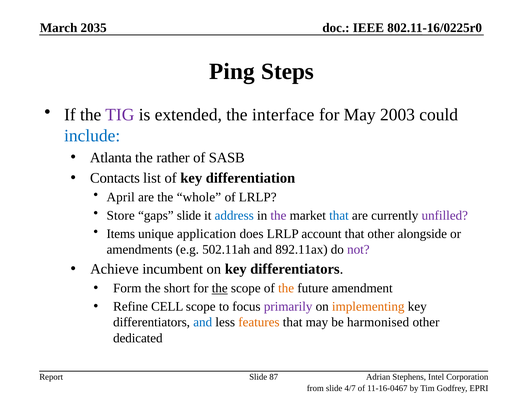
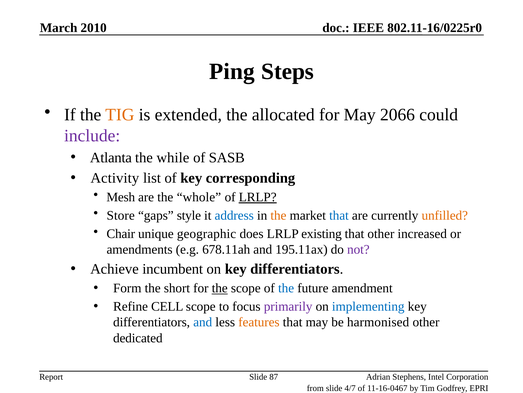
2035: 2035 -> 2010 (94, 28)
TIG colour: purple -> orange (120, 115)
interface: interface -> allocated (283, 115)
2003: 2003 -> 2066 (398, 115)
include colour: blue -> purple (92, 135)
rather: rather -> while (173, 157)
Contacts: Contacts -> Activity (115, 178)
differentiation: differentiation -> corresponding (251, 178)
April: April -> Mesh (121, 197)
LRLP underline: none -> present (258, 197)
gaps slide: slide -> style (189, 215)
the colour: purple -> orange (278, 215)
unfilled colour: purple -> orange (445, 215)
Items: Items -> Chair (121, 233)
application: application -> geographic (207, 233)
account: account -> existing (322, 233)
alongside: alongside -> increased (422, 233)
502.11ah: 502.11ah -> 678.11ah (226, 249)
892.11ax: 892.11ax -> 195.11ax (302, 249)
the colour: orange -> blue (286, 288)
implementing colour: orange -> blue (368, 306)
